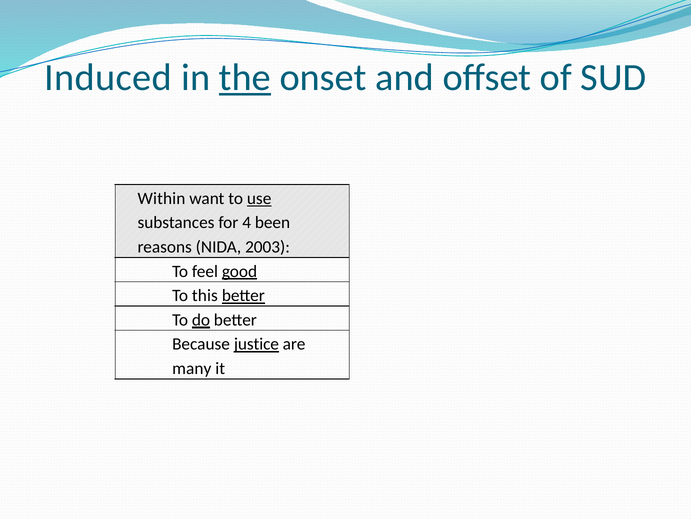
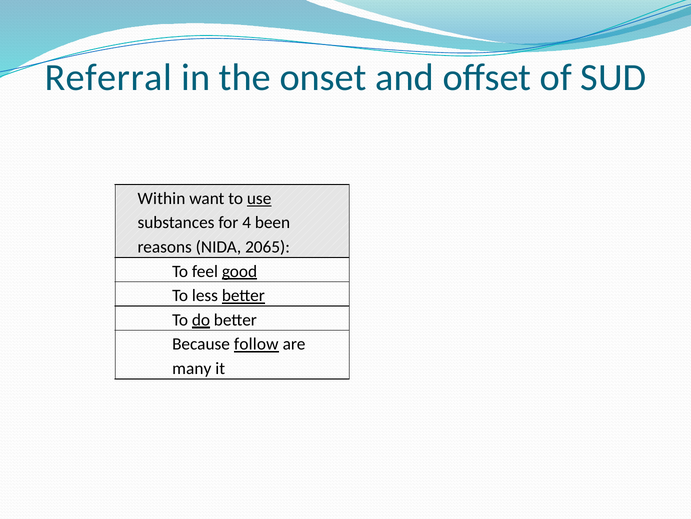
Induced: Induced -> Referral (108, 78)
the underline: present -> none (245, 78)
2003: 2003 -> 2065 (268, 247)
this: this -> less (205, 295)
justice: justice -> follow (256, 344)
